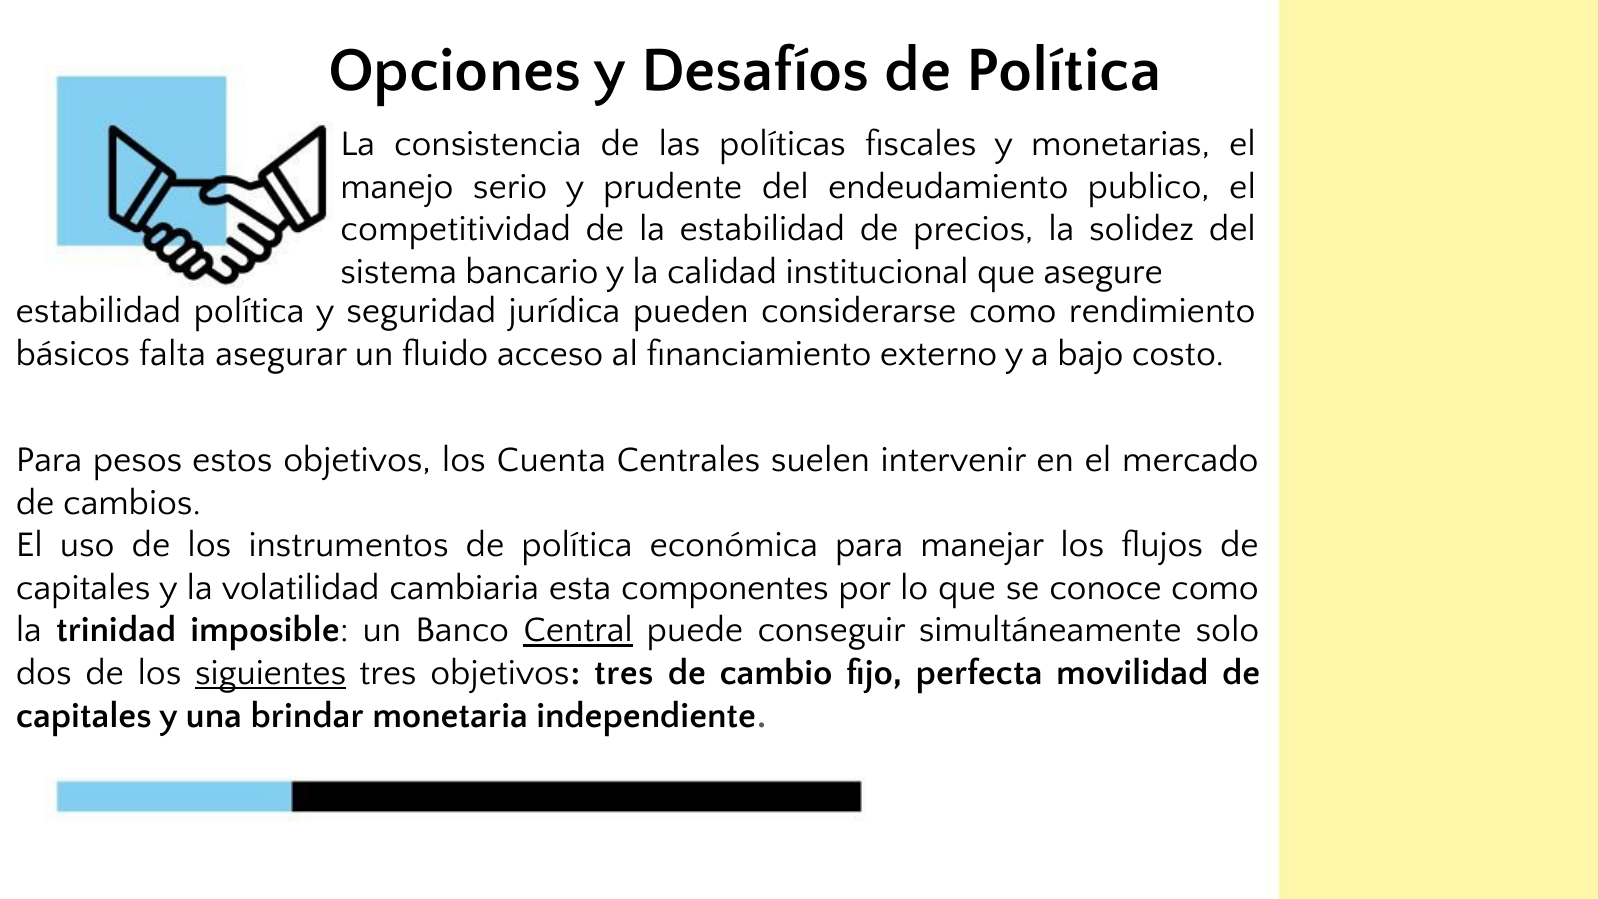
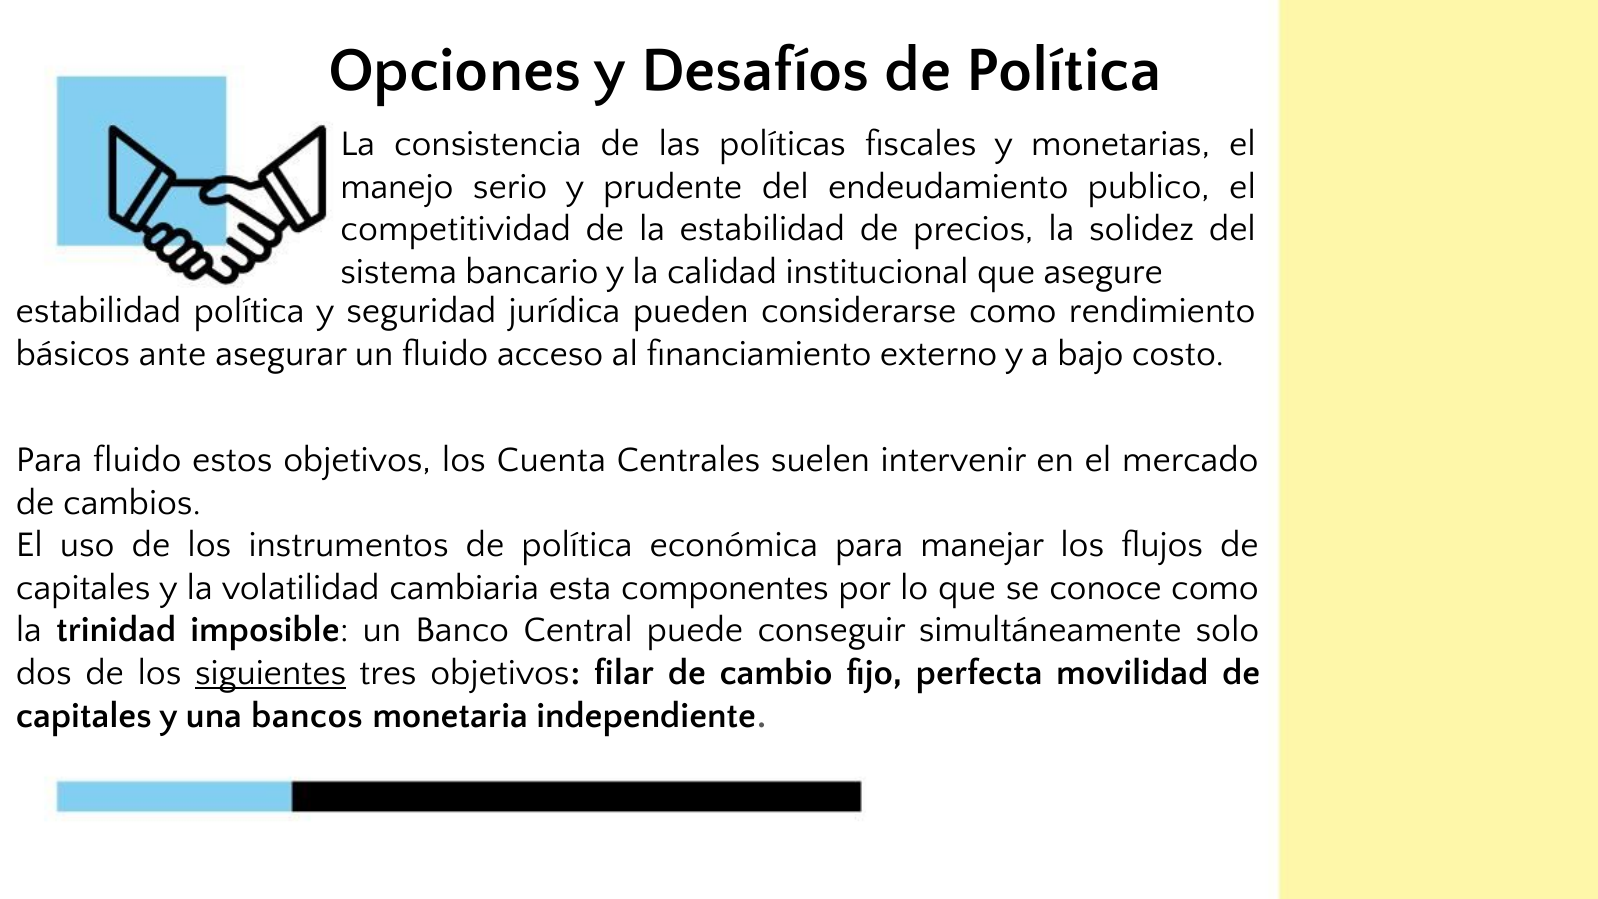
falta: falta -> ante (173, 354)
Para pesos: pesos -> fluido (137, 460)
Central underline: present -> none (578, 630)
objetivos tres: tres -> filar (624, 673)
brindar: brindar -> bancos (307, 716)
